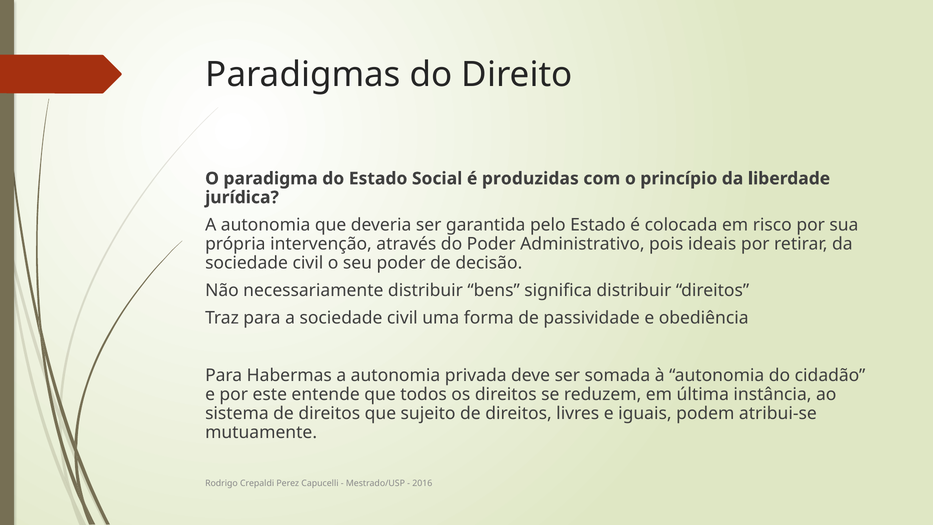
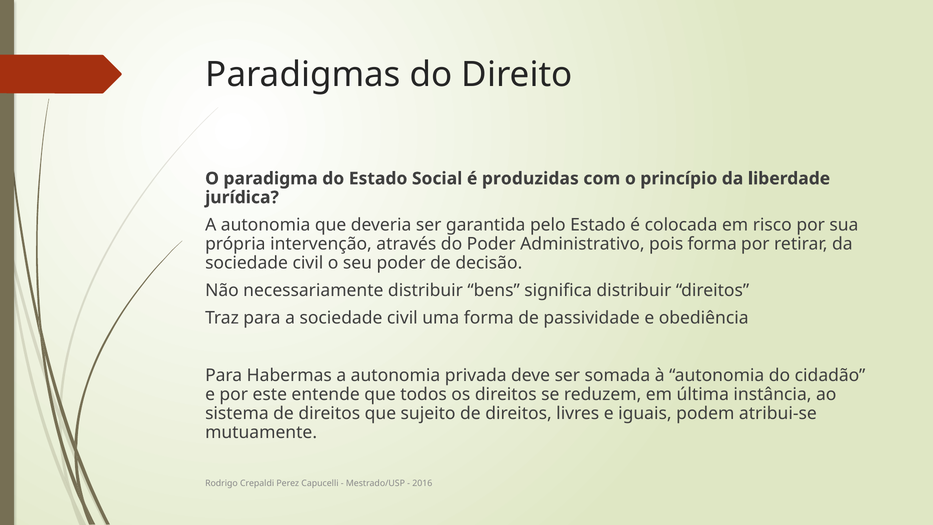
pois ideais: ideais -> forma (712, 244)
